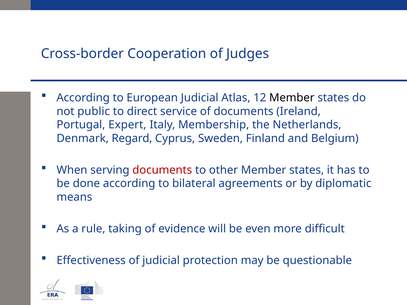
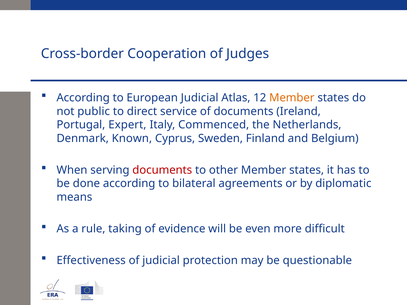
Member colour: black -> orange (292, 98)
Membership: Membership -> Commenced (214, 125)
Regard: Regard -> Known (132, 139)
